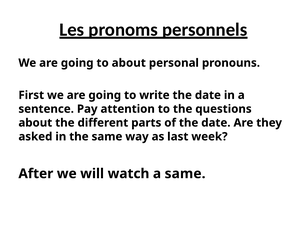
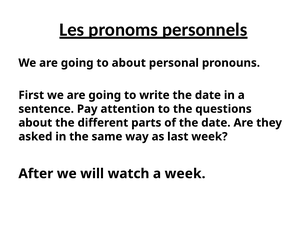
a same: same -> week (185, 174)
